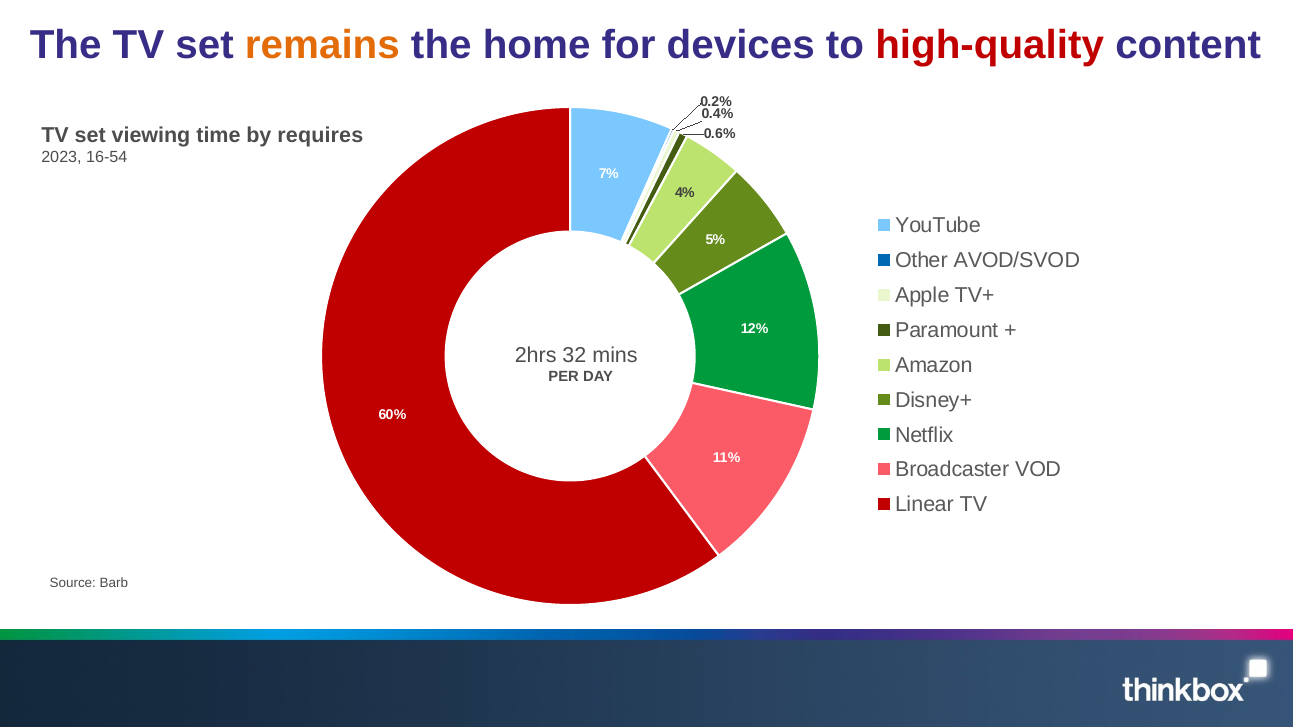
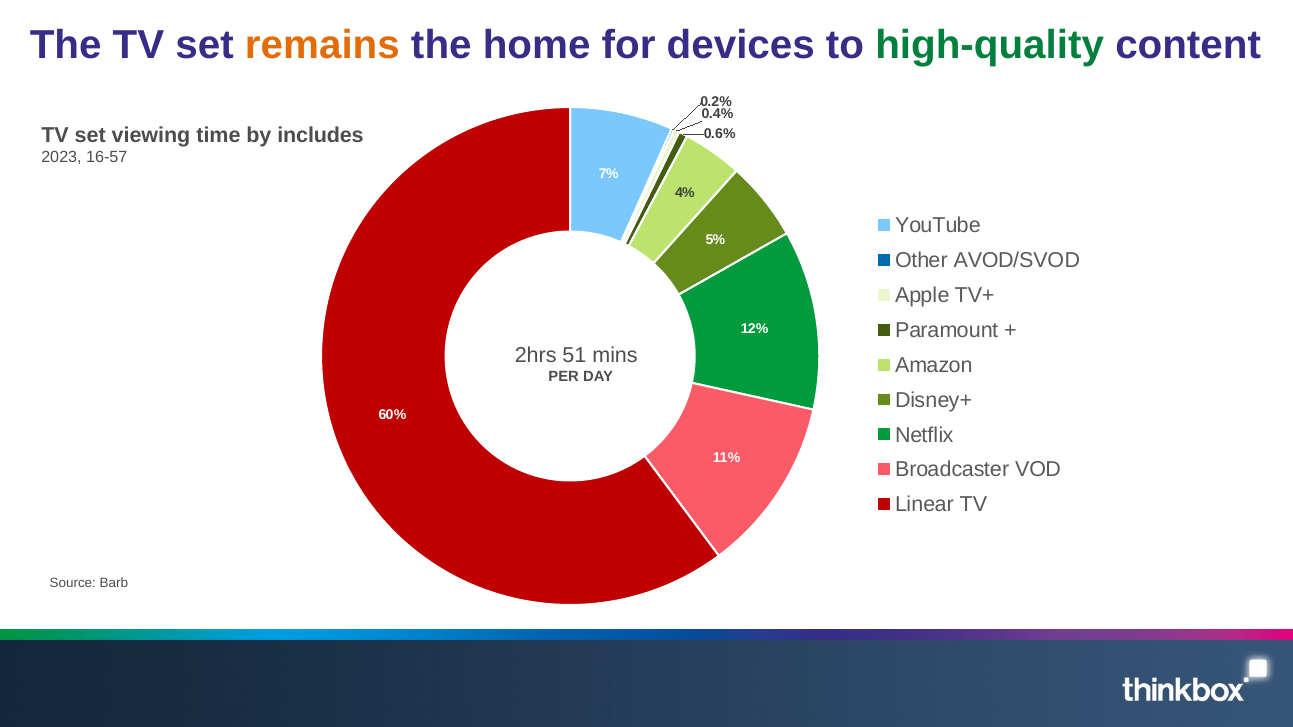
high-quality colour: red -> green (990, 45)
requires: requires -> includes (320, 135)
16-54: 16-54 -> 16-57 (107, 157)
32: 32 -> 51 (574, 355)
